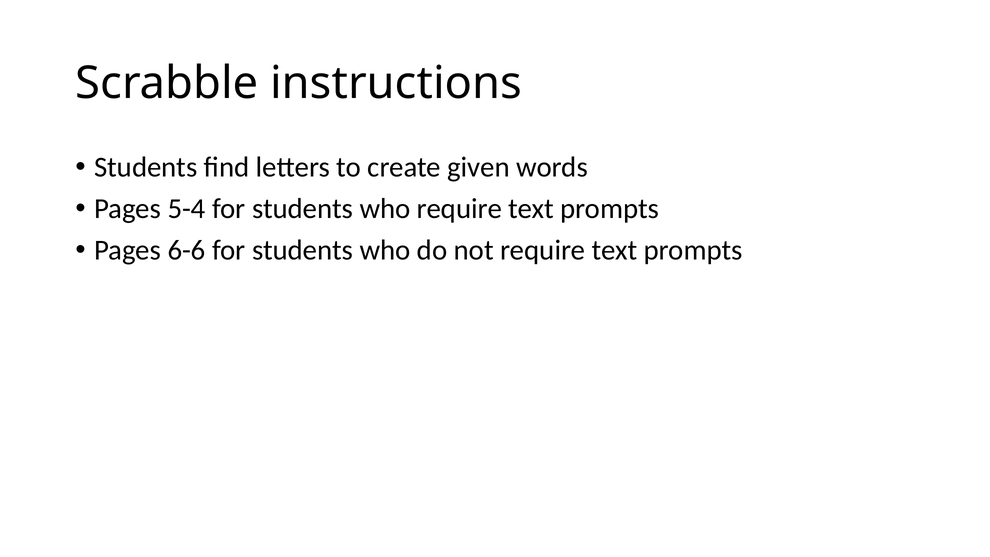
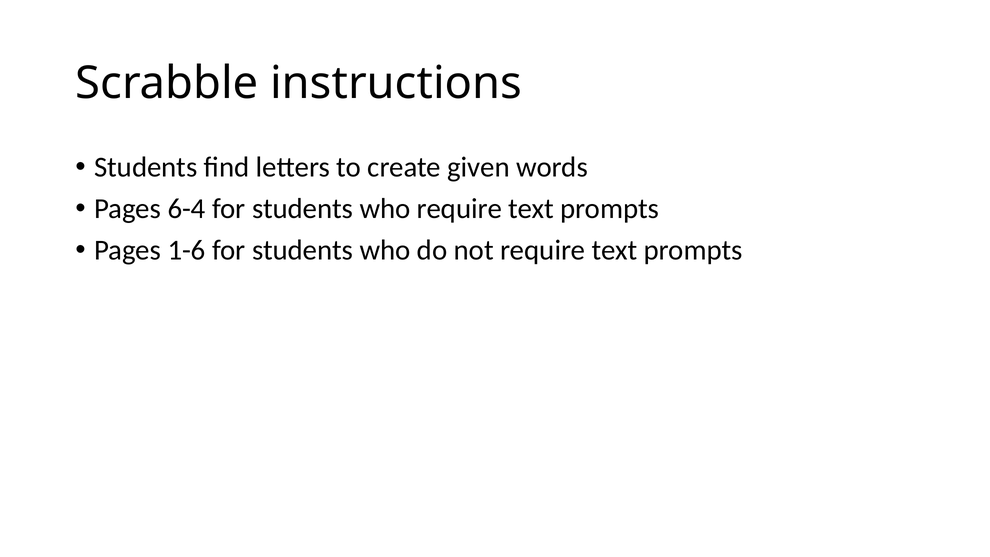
5-4: 5-4 -> 6-4 (187, 209)
6-6: 6-6 -> 1-6 (187, 250)
